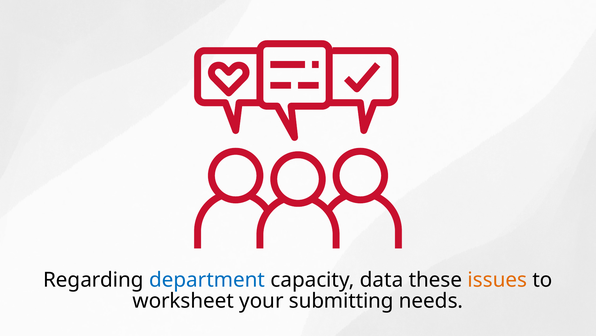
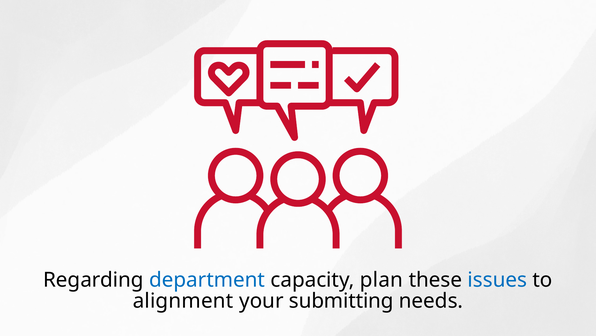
data: data -> plan (381, 279)
issues colour: orange -> blue (497, 279)
worksheet: worksheet -> alignment (183, 300)
